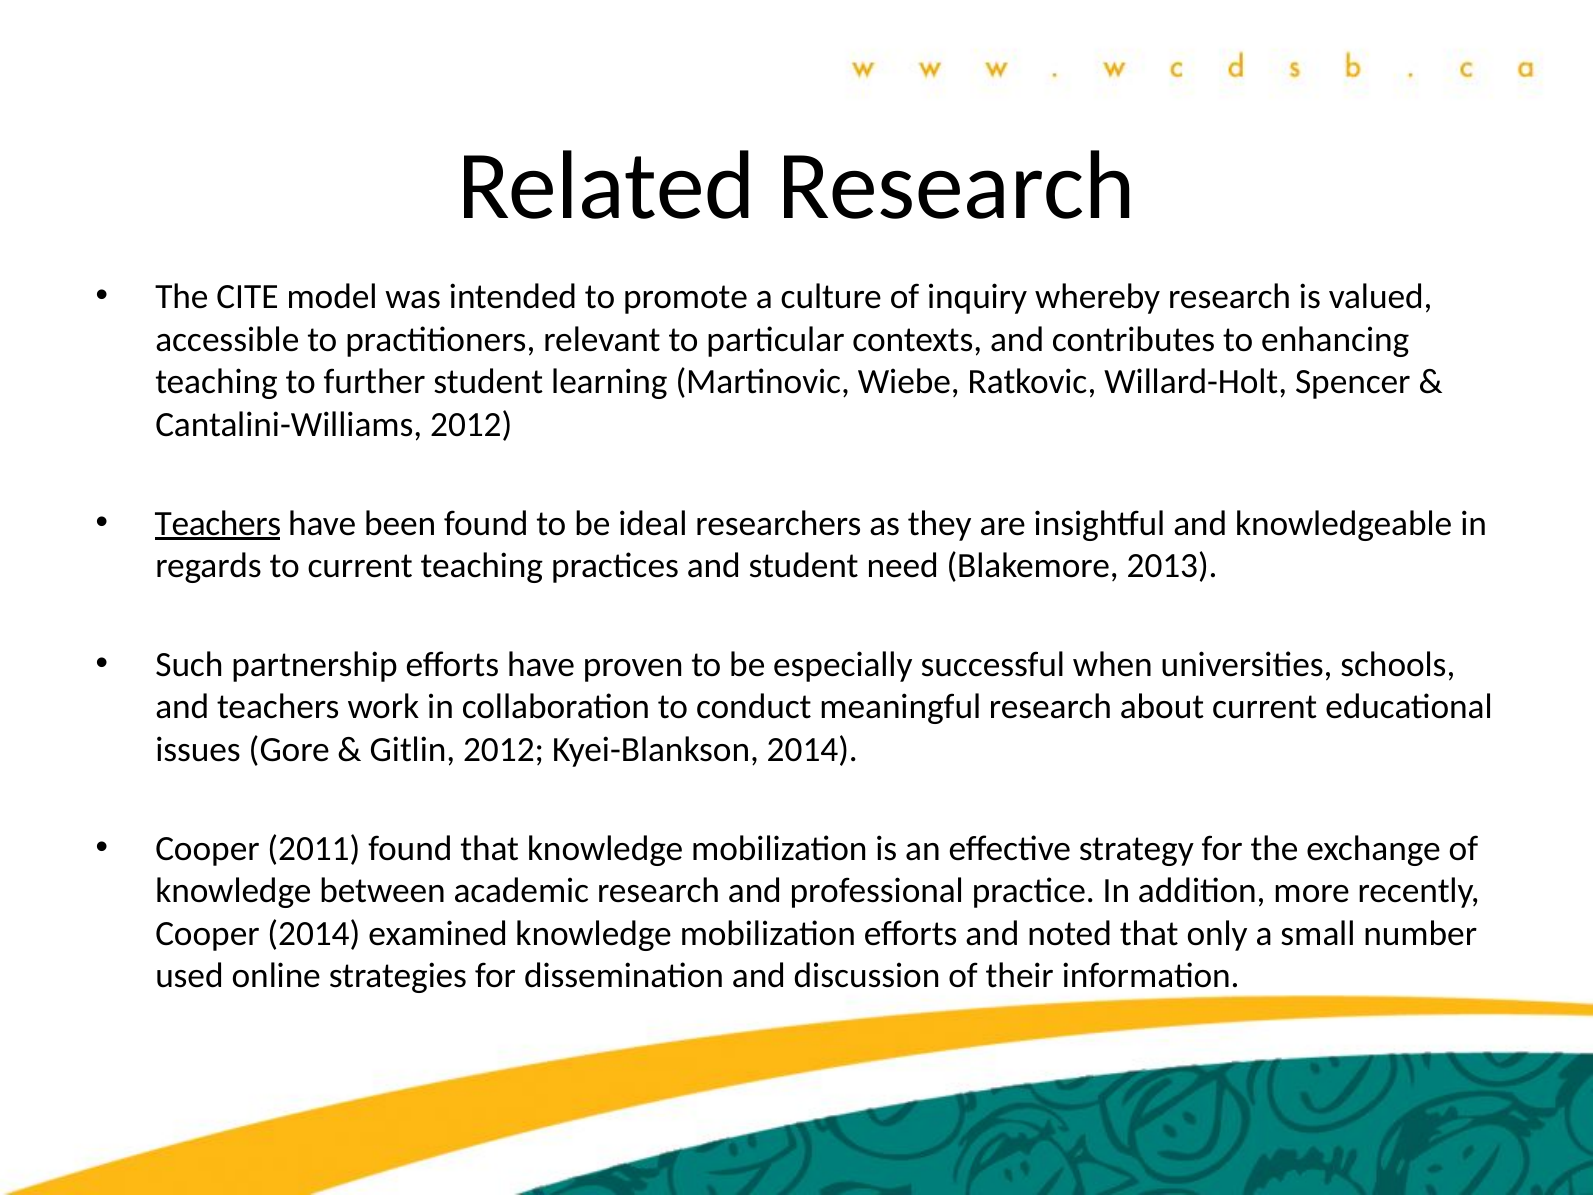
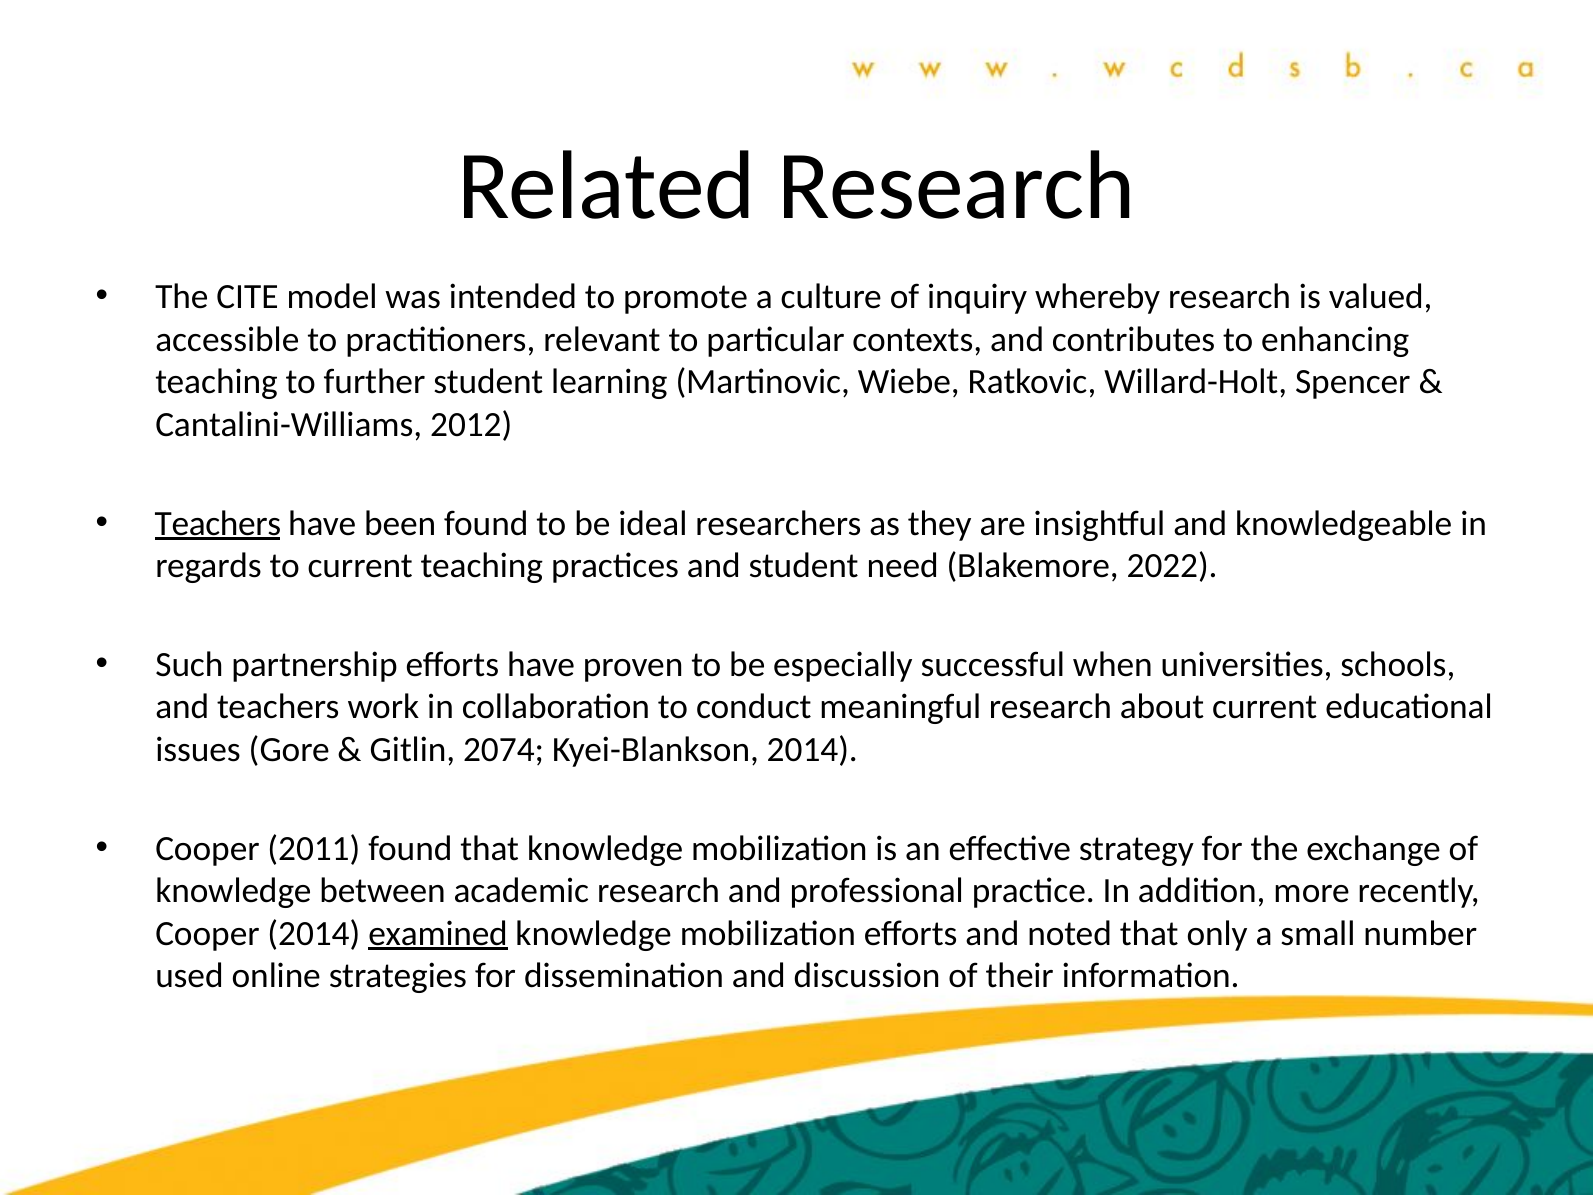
2013: 2013 -> 2022 (1172, 566)
Gitlin 2012: 2012 -> 2074 (504, 749)
examined underline: none -> present (438, 933)
